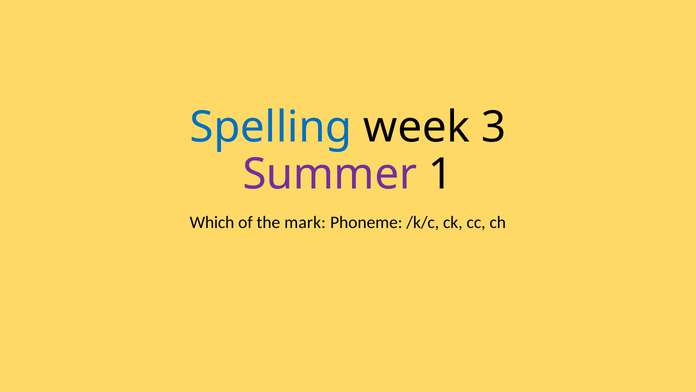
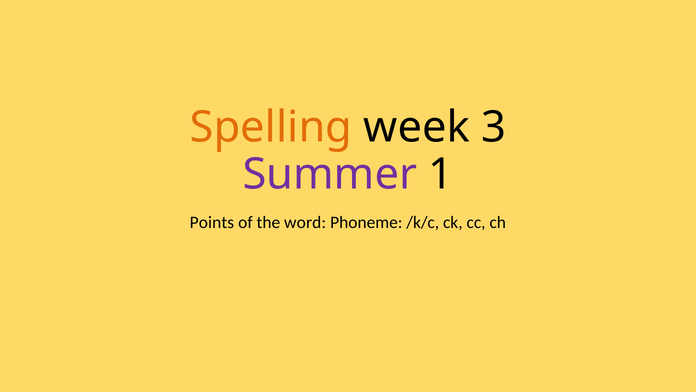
Spelling colour: blue -> orange (271, 127)
Which: Which -> Points (212, 222)
mark: mark -> word (305, 222)
